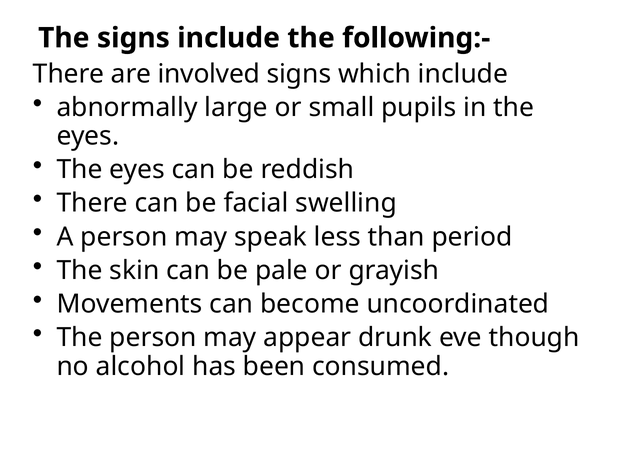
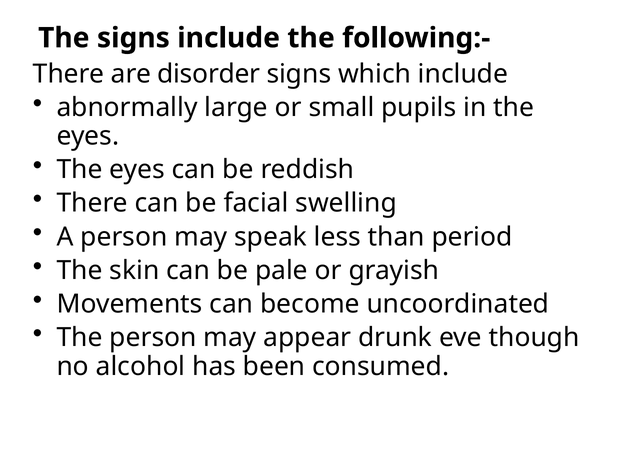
involved: involved -> disorder (209, 74)
